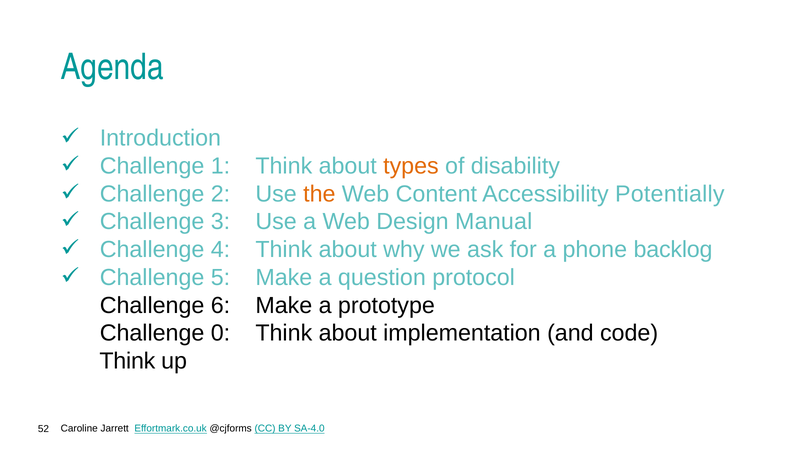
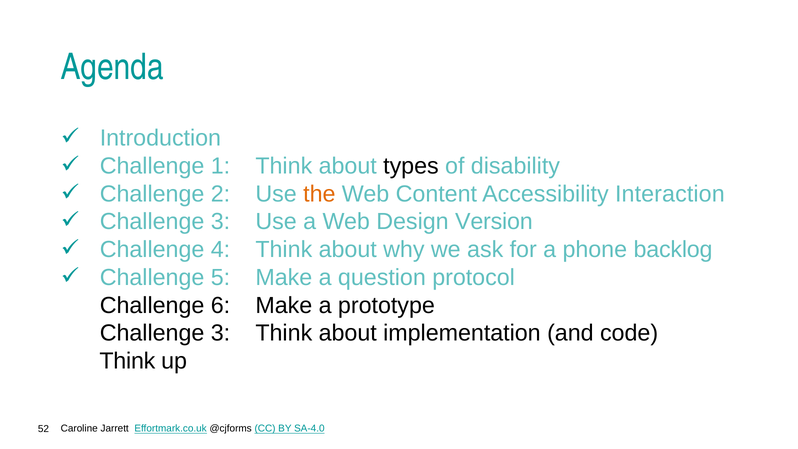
types colour: orange -> black (411, 166)
Potentially: Potentially -> Interaction (670, 194)
Manual: Manual -> Version (494, 222)
0: 0 -> 3 (220, 333)
